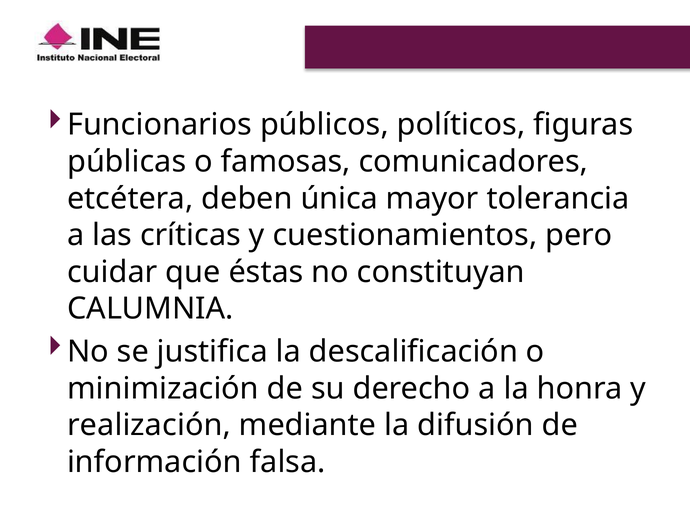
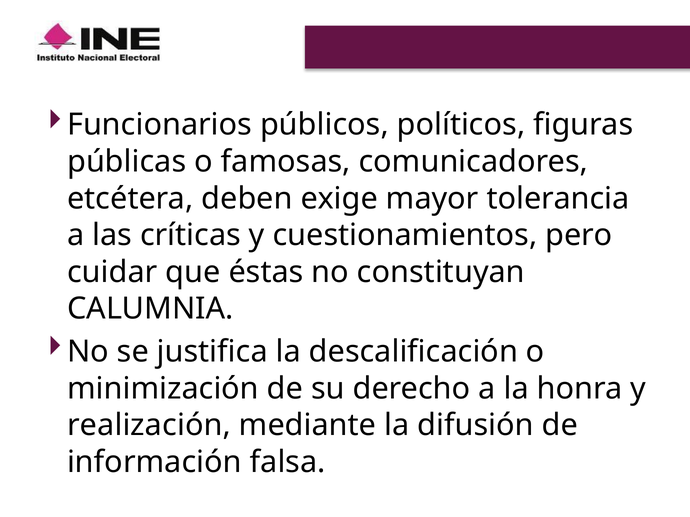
única: única -> exige (339, 199)
